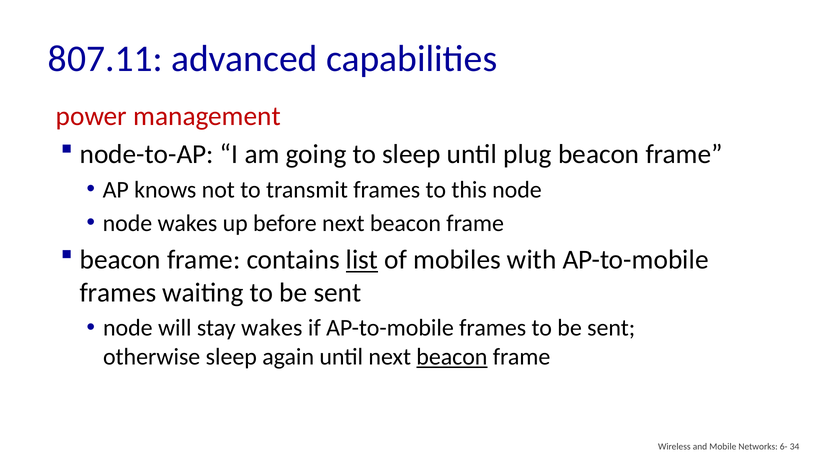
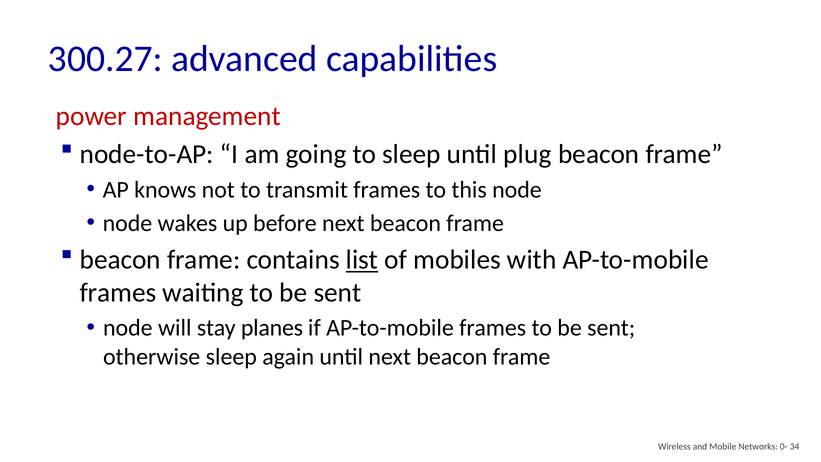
807.11: 807.11 -> 300.27 (105, 59)
stay wakes: wakes -> planes (272, 328)
beacon underline: present -> none (452, 357)
6-: 6- -> 0- (784, 447)
